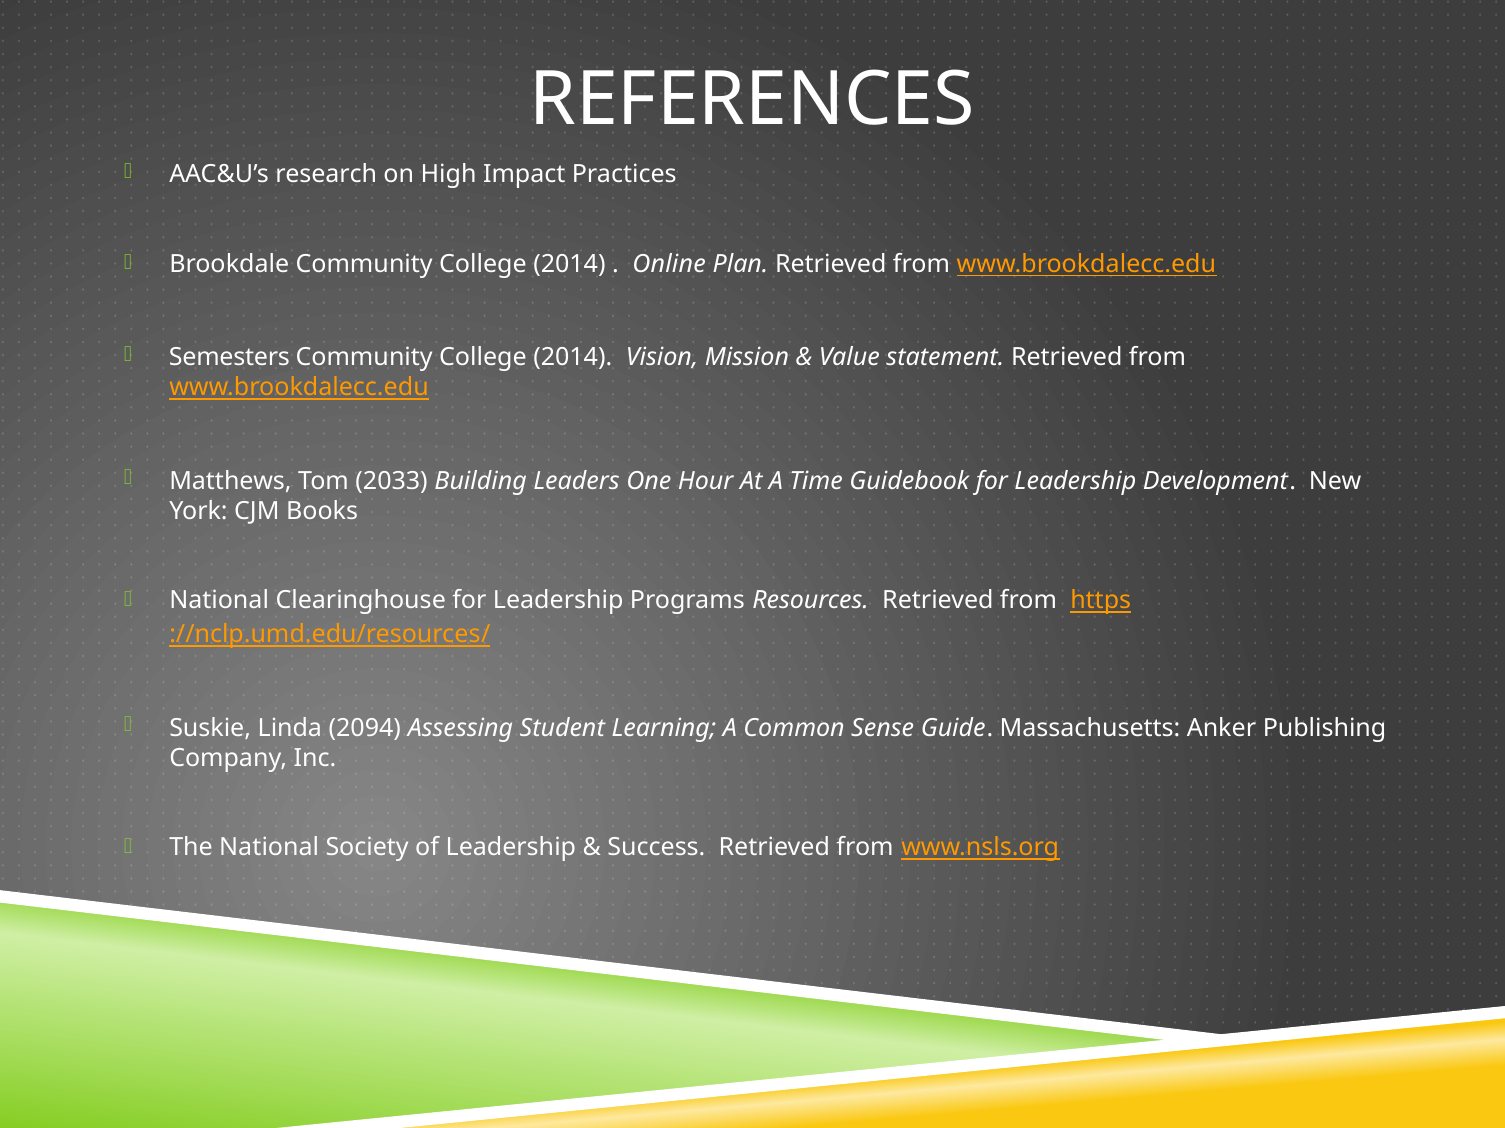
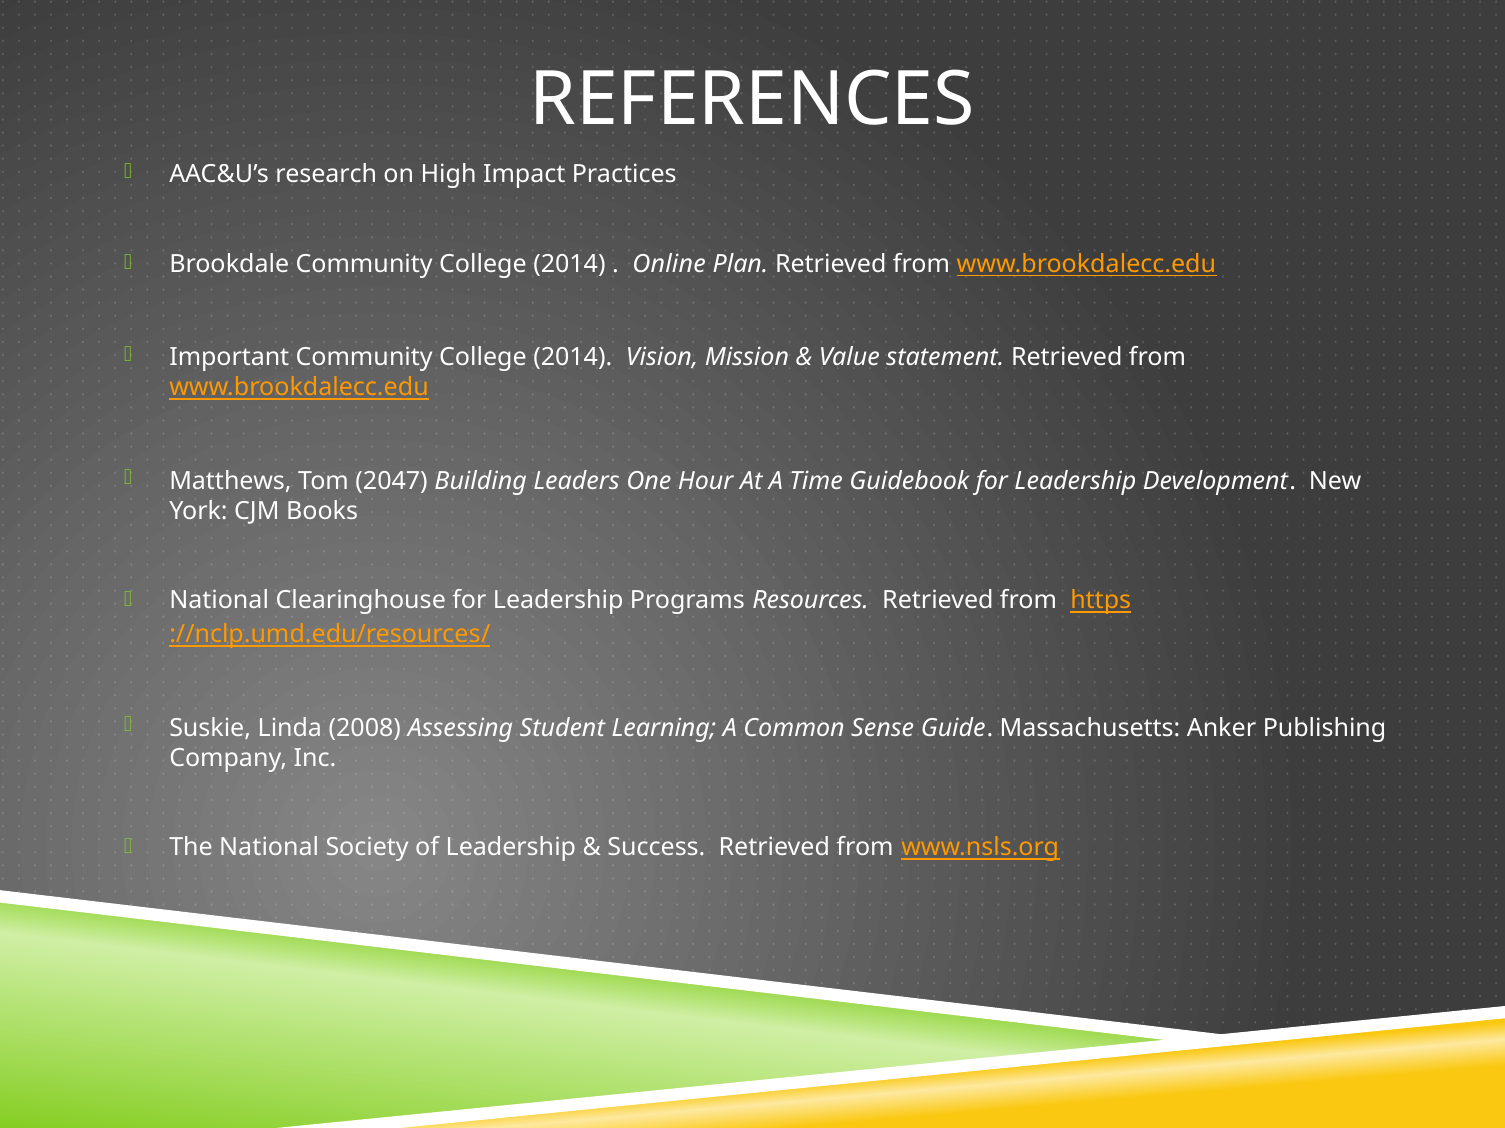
Semesters: Semesters -> Important (229, 358)
2033: 2033 -> 2047 (392, 481)
2094: 2094 -> 2008 (365, 729)
